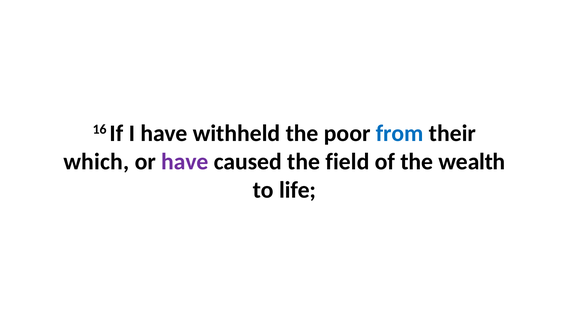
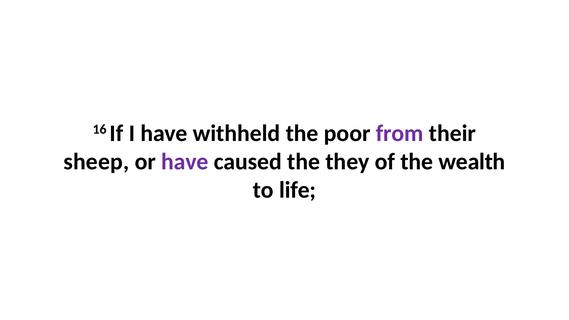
from colour: blue -> purple (400, 133)
which: which -> sheep (96, 162)
field: field -> they (347, 162)
